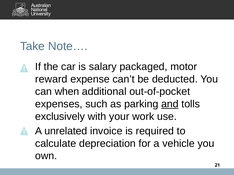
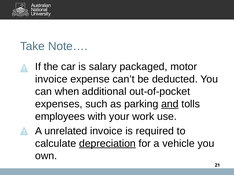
reward: reward -> invoice (51, 79)
exclusively: exclusively -> employees (60, 117)
depreciation underline: none -> present (107, 144)
